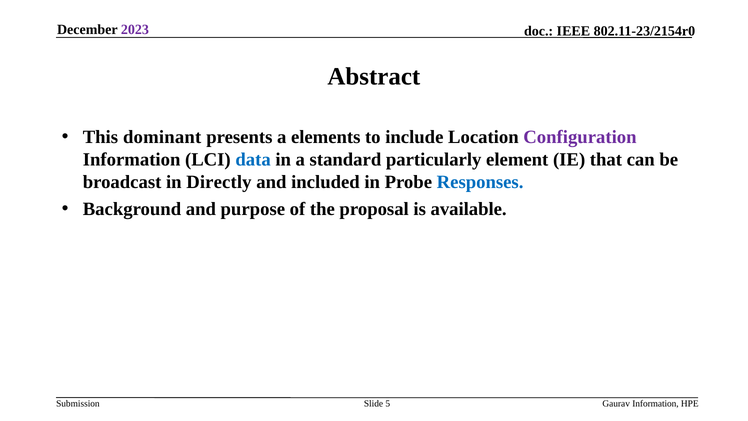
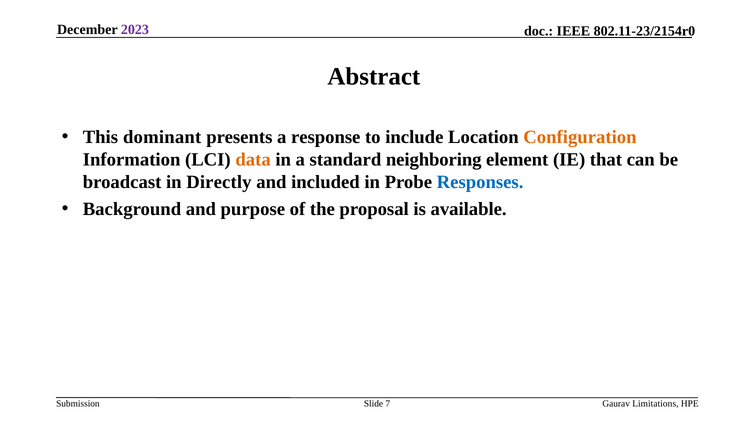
elements: elements -> response (326, 137)
Configuration colour: purple -> orange (580, 137)
data colour: blue -> orange (253, 159)
particularly: particularly -> neighboring (434, 159)
5: 5 -> 7 (388, 404)
Gaurav Information: Information -> Limitations (655, 404)
